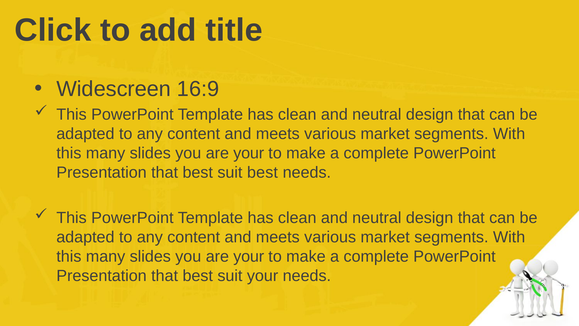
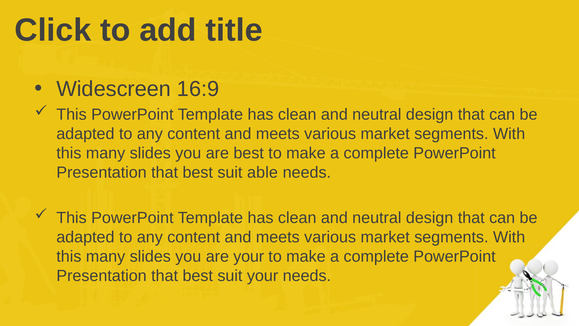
your: your -> best (249, 153)
suit best: best -> able (262, 172)
